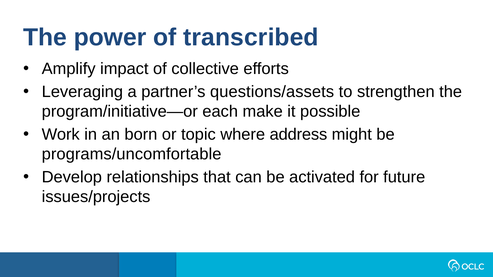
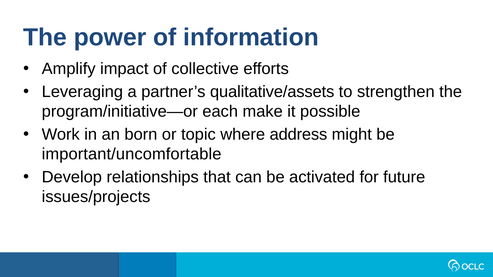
transcribed: transcribed -> information (251, 37)
questions/assets: questions/assets -> qualitative/assets (272, 92)
programs/uncomfortable: programs/uncomfortable -> important/uncomfortable (132, 154)
